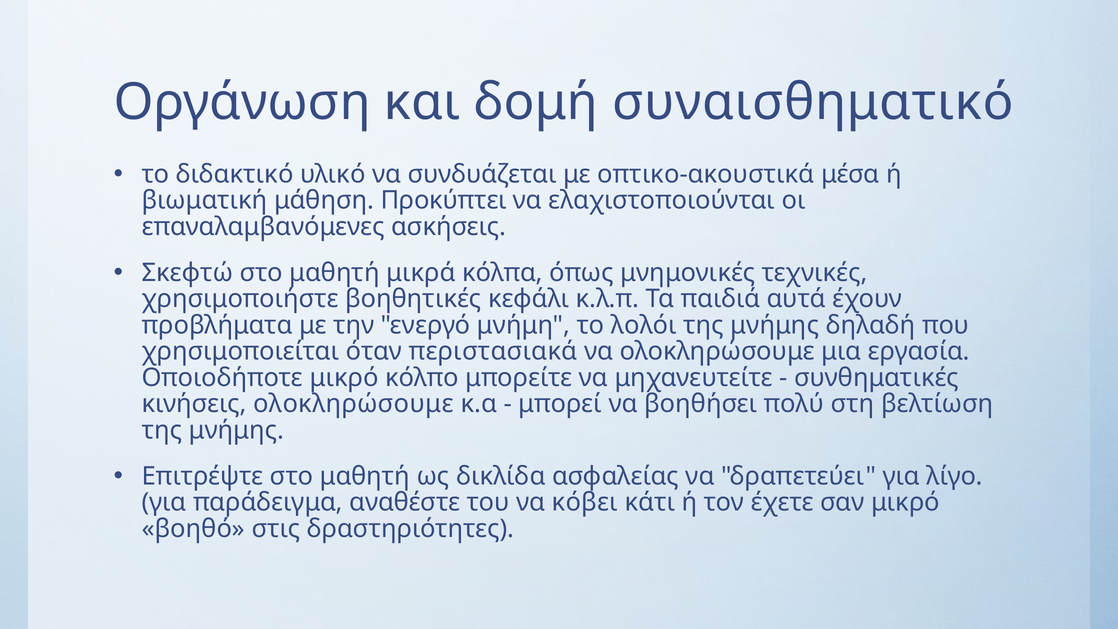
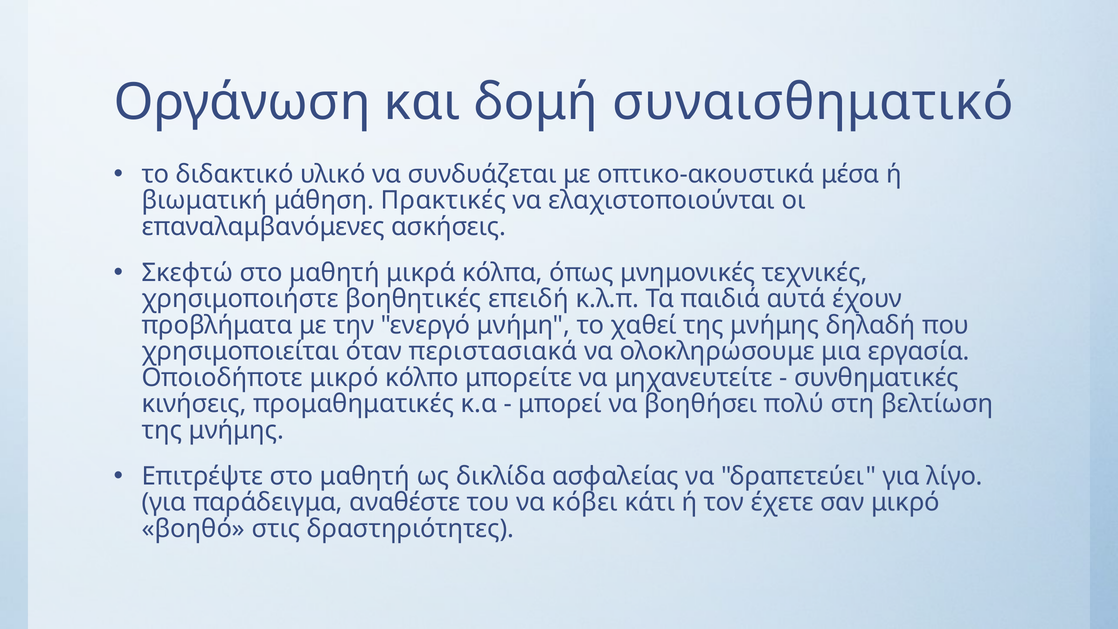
Προκύπτει: Προκύπτει -> Πρακτικές (443, 201)
κεφάλι: κεφάλι -> επειδή (528, 299)
λολόι: λολόι -> χαθεί (644, 325)
κινήσεις ολοκληρώσουμε: ολοκληρώσουμε -> προμαθηματικές (354, 404)
